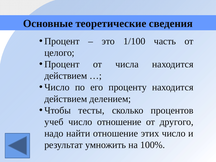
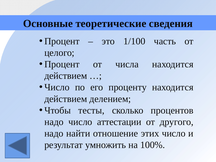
учеб: учеб -> надо (54, 122)
число отношение: отношение -> аттестации (119, 122)
